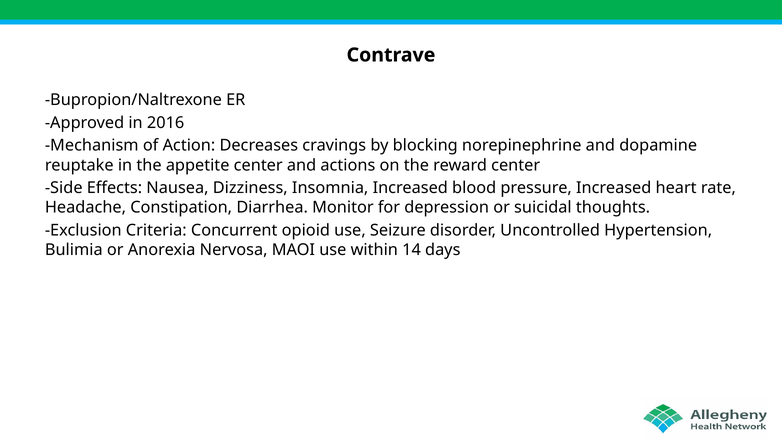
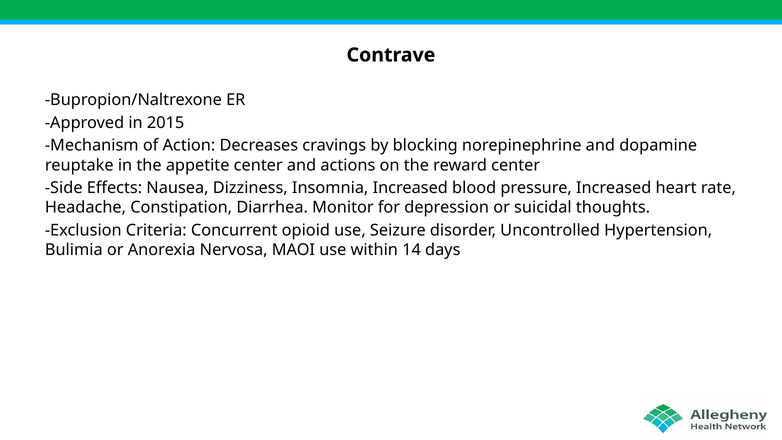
2016: 2016 -> 2015 (166, 123)
